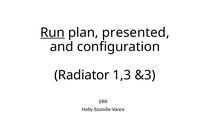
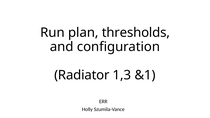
Run underline: present -> none (52, 33)
presented: presented -> thresholds (136, 33)
&3: &3 -> &1 (145, 75)
